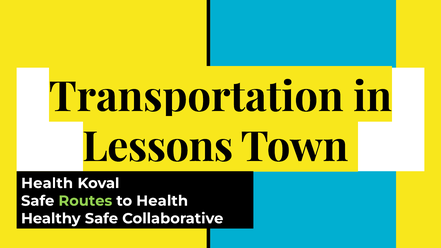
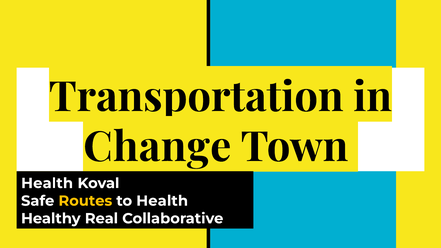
Lessons: Lessons -> Change (157, 147)
Routes colour: light green -> yellow (85, 201)
Healthy Safe: Safe -> Real (101, 219)
